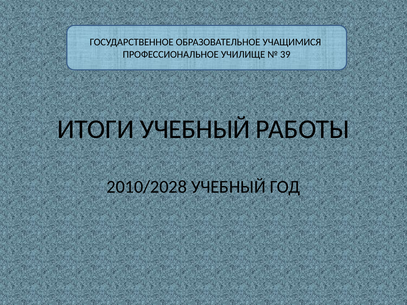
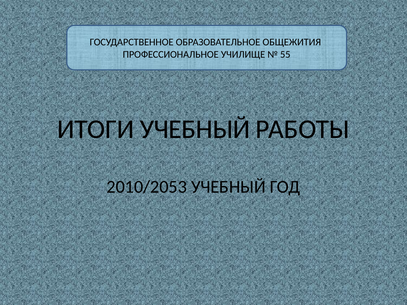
УЧАЩИМИСЯ: УЧАЩИМИСЯ -> ОБЩЕЖИТИЯ (292, 42)
39: 39 -> 55 (285, 54)
2010/2028: 2010/2028 -> 2010/2053 (147, 187)
